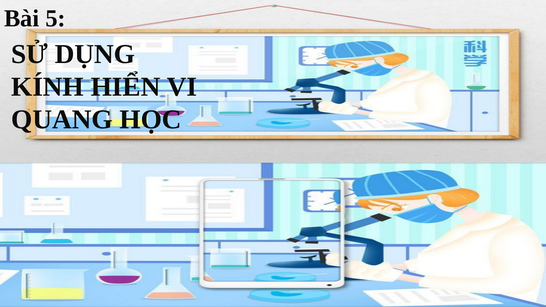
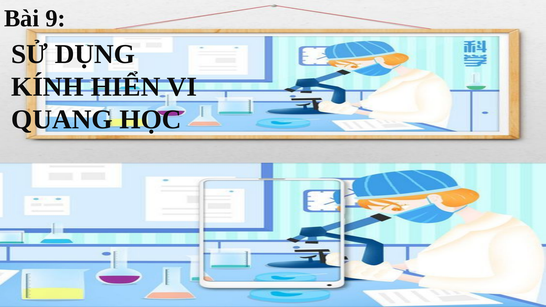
5: 5 -> 9 (56, 18)
